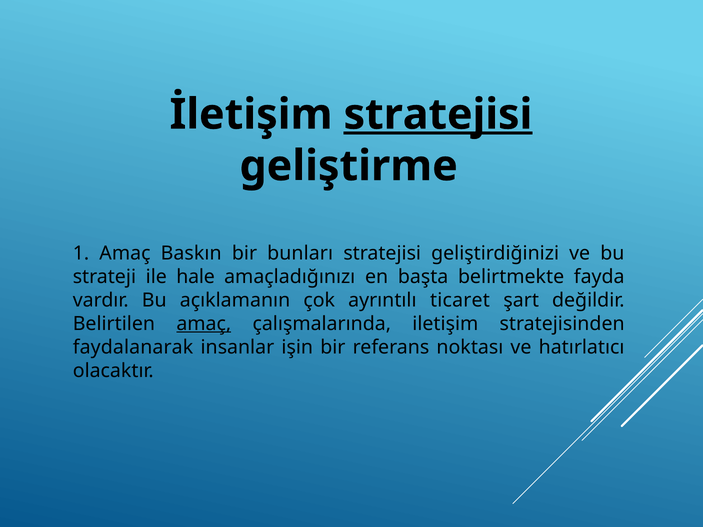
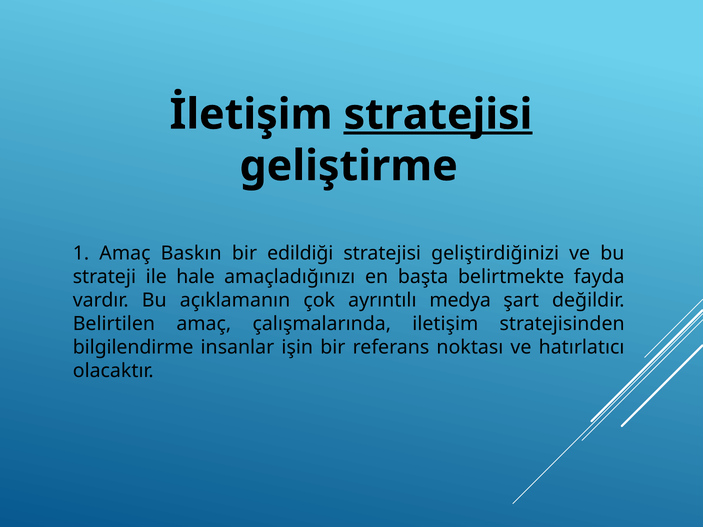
bunları: bunları -> edildiği (300, 254)
ticaret: ticaret -> medya (460, 300)
amaç underline: present -> none (204, 324)
faydalanarak: faydalanarak -> bilgilendirme (133, 347)
